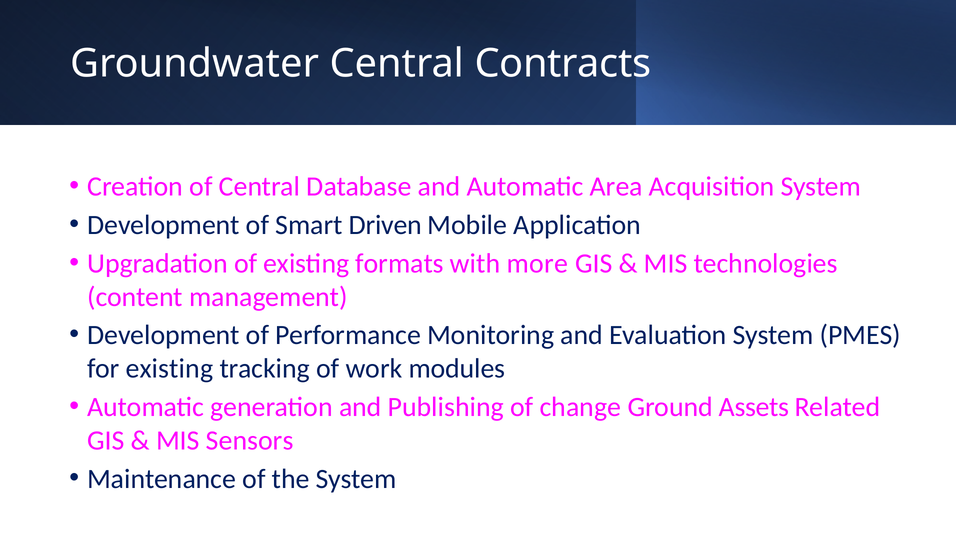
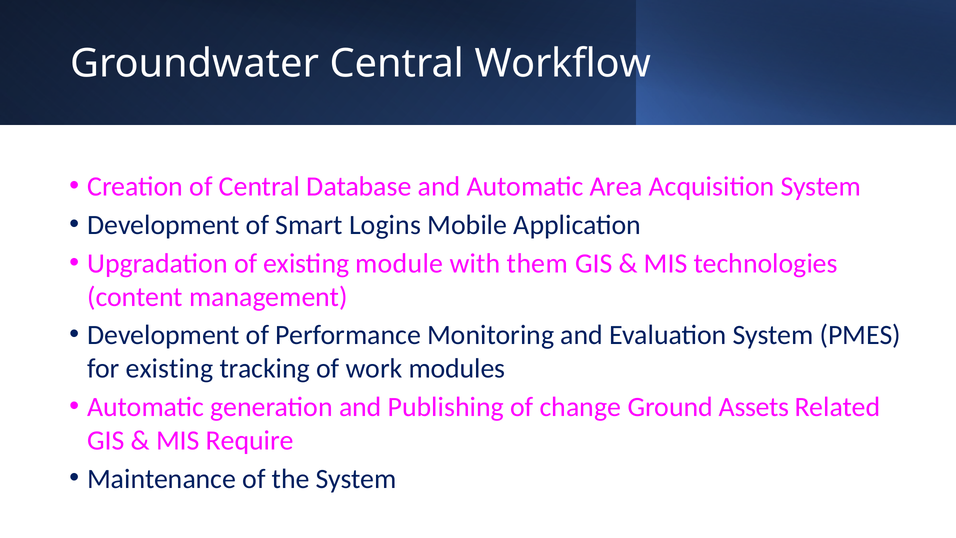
Contracts: Contracts -> Workflow (563, 63)
Driven: Driven -> Logins (385, 225)
formats: formats -> module (399, 263)
more: more -> them (537, 263)
Sensors: Sensors -> Require (250, 440)
